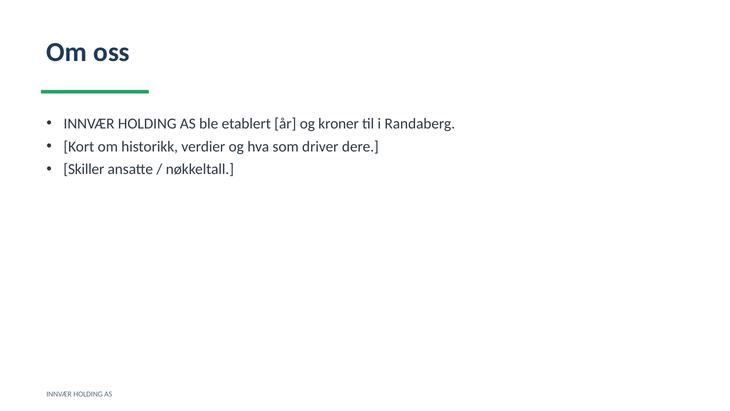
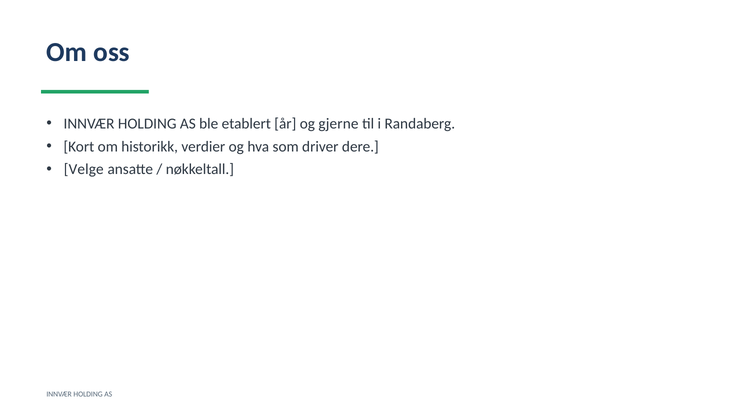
kroner: kroner -> gjerne (338, 124)
Skiller: Skiller -> Velge (84, 169)
